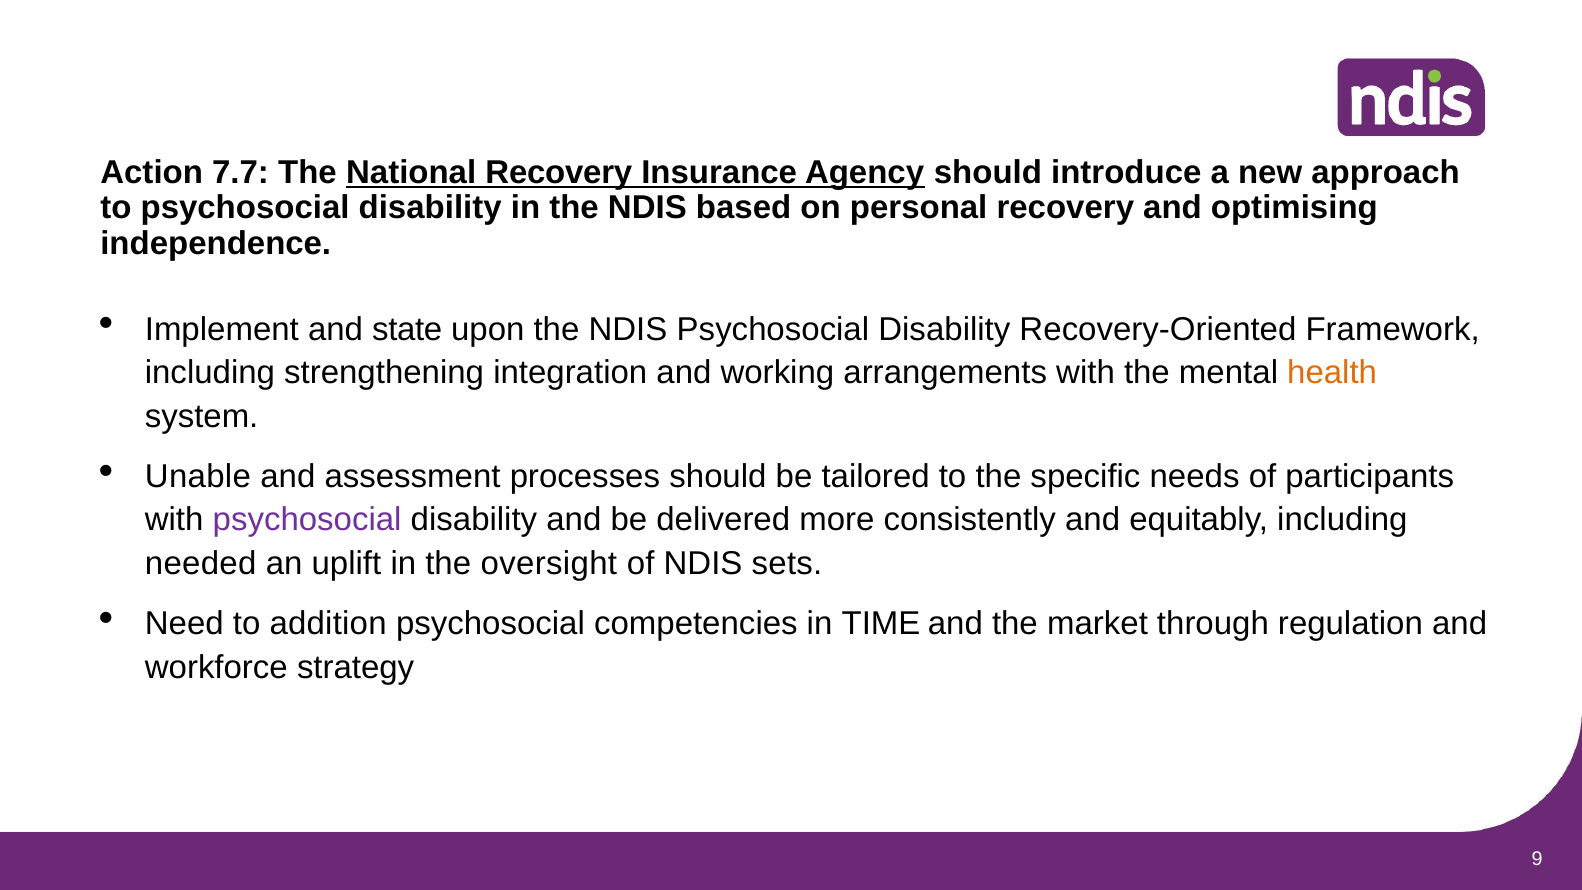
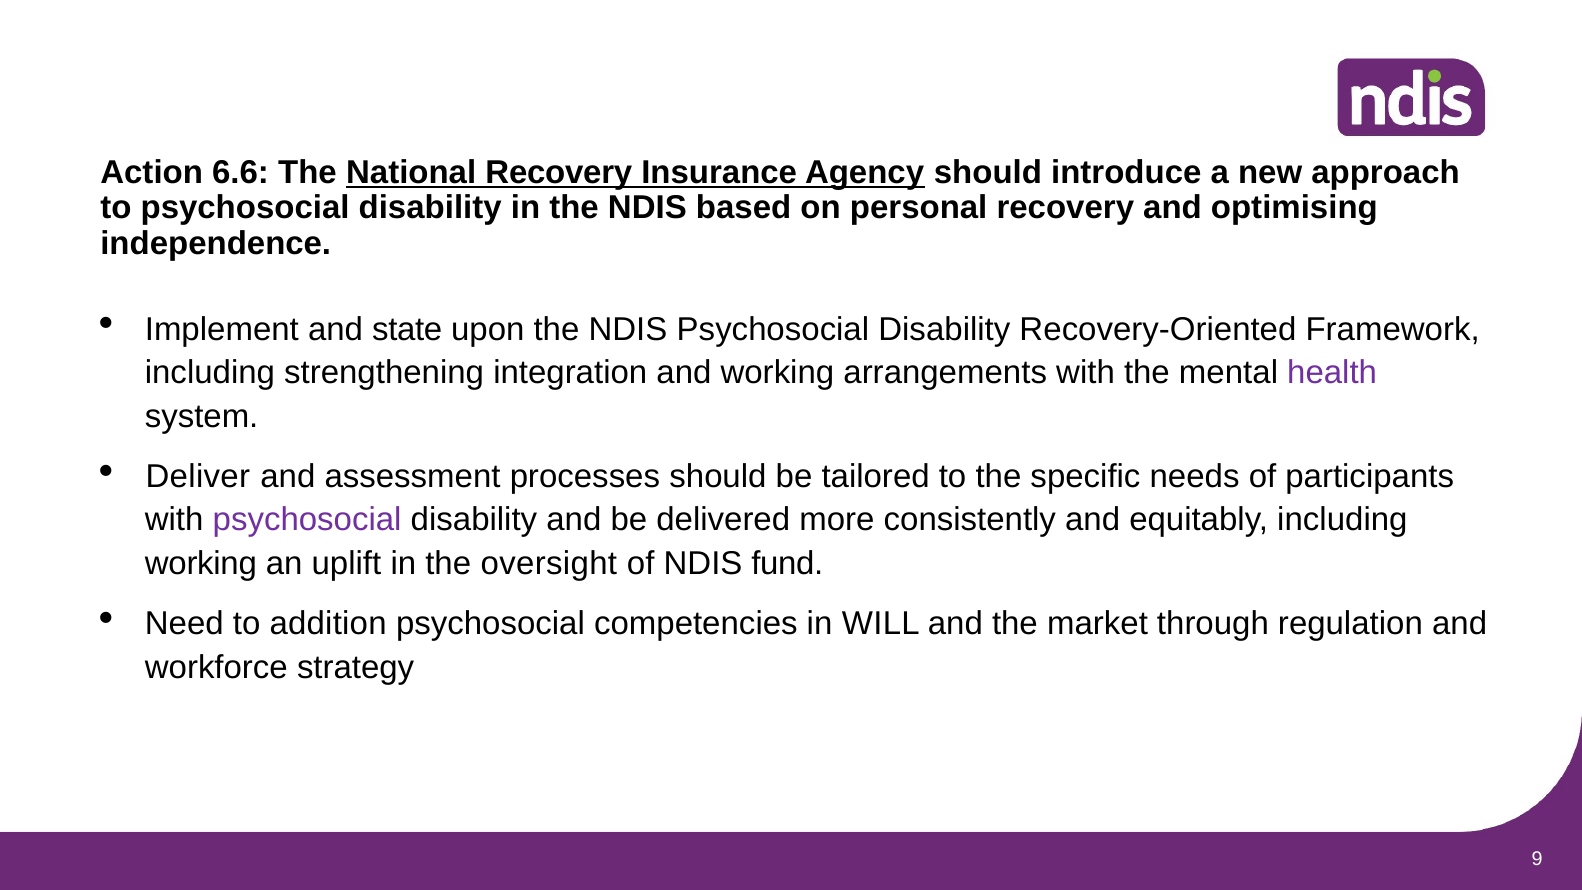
7.7: 7.7 -> 6.6 (240, 172)
health colour: orange -> purple (1332, 373)
Unable: Unable -> Deliver (198, 476)
needed: needed -> working (201, 564)
sets: sets -> fund (787, 564)
TIME: TIME -> WILL (881, 624)
